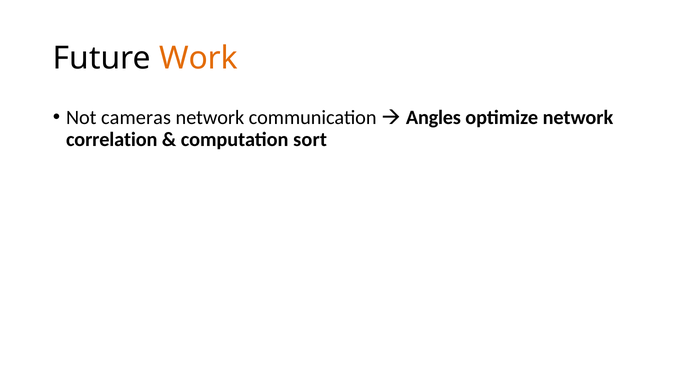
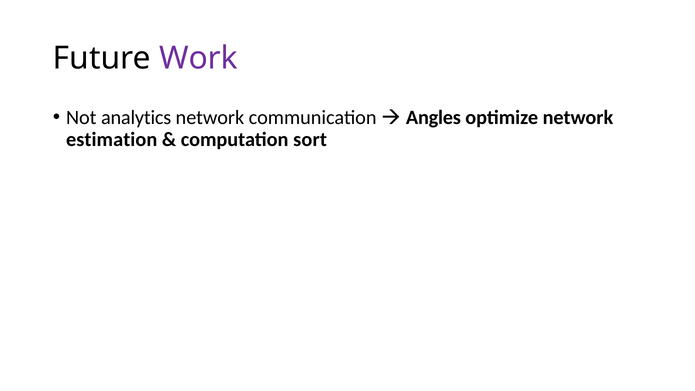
Work colour: orange -> purple (198, 58)
cameras: cameras -> analytics (136, 118)
correlation: correlation -> estimation (112, 139)
